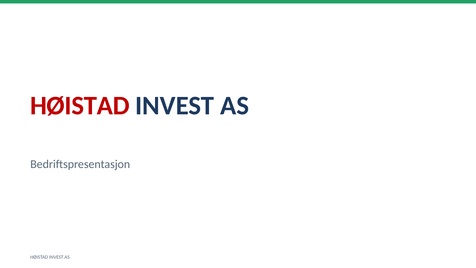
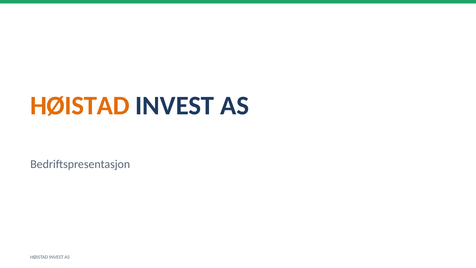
HØISTAD colour: red -> orange (80, 106)
